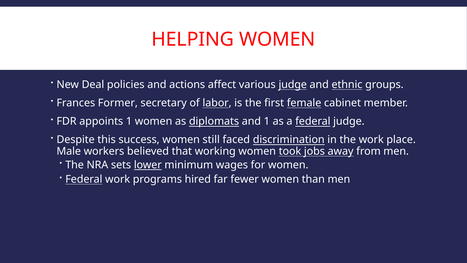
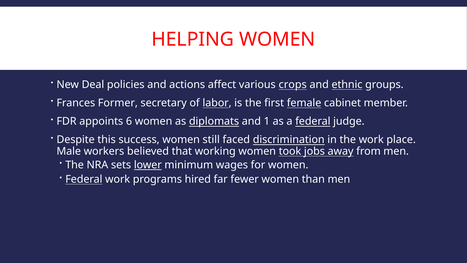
various judge: judge -> crops (293, 85)
appoints 1: 1 -> 6 (129, 121)
